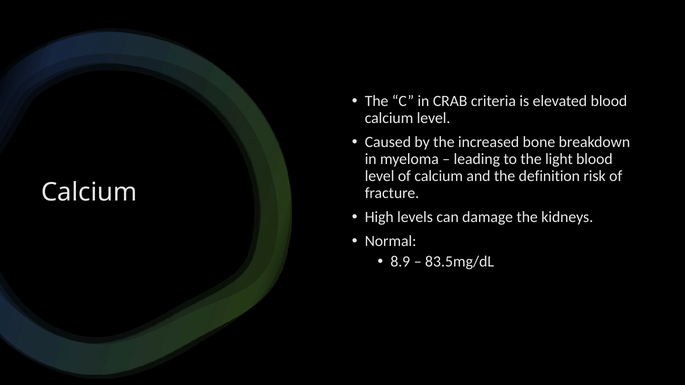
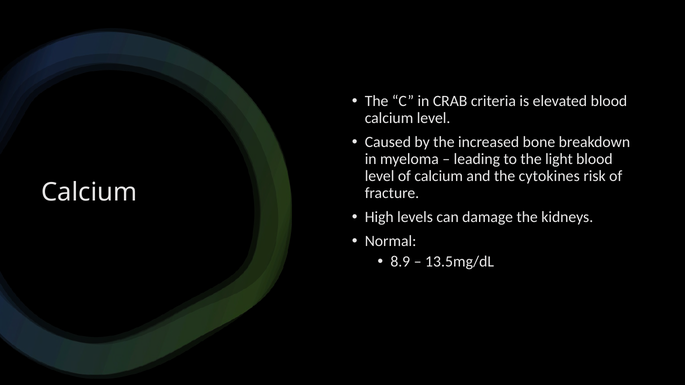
definition: definition -> cytokines (549, 176)
83.5mg/dL: 83.5mg/dL -> 13.5mg/dL (460, 262)
